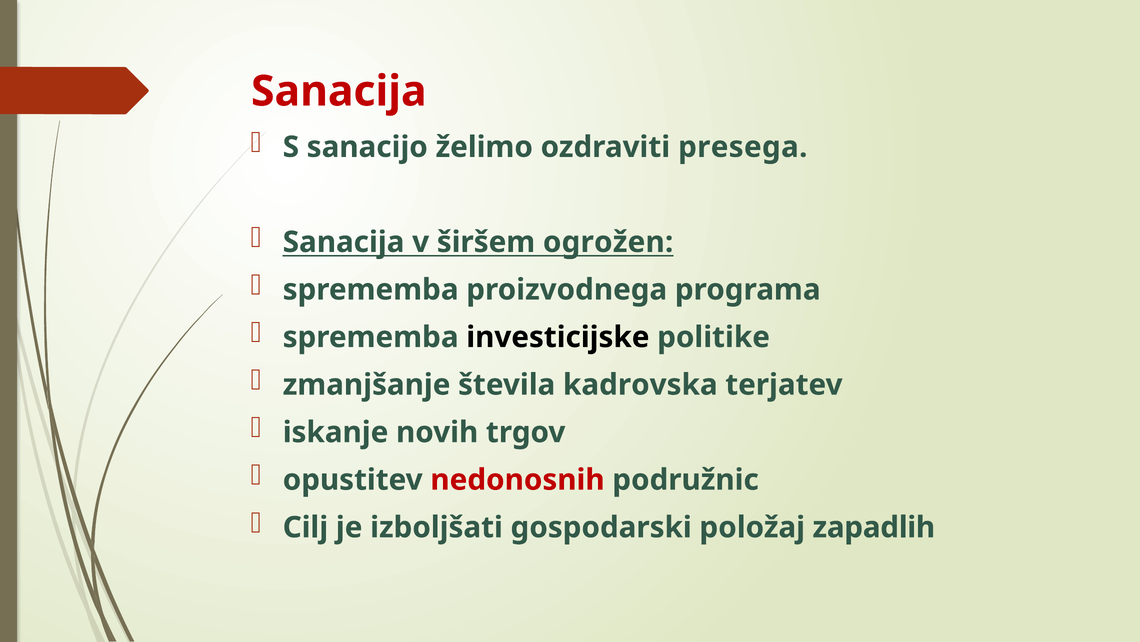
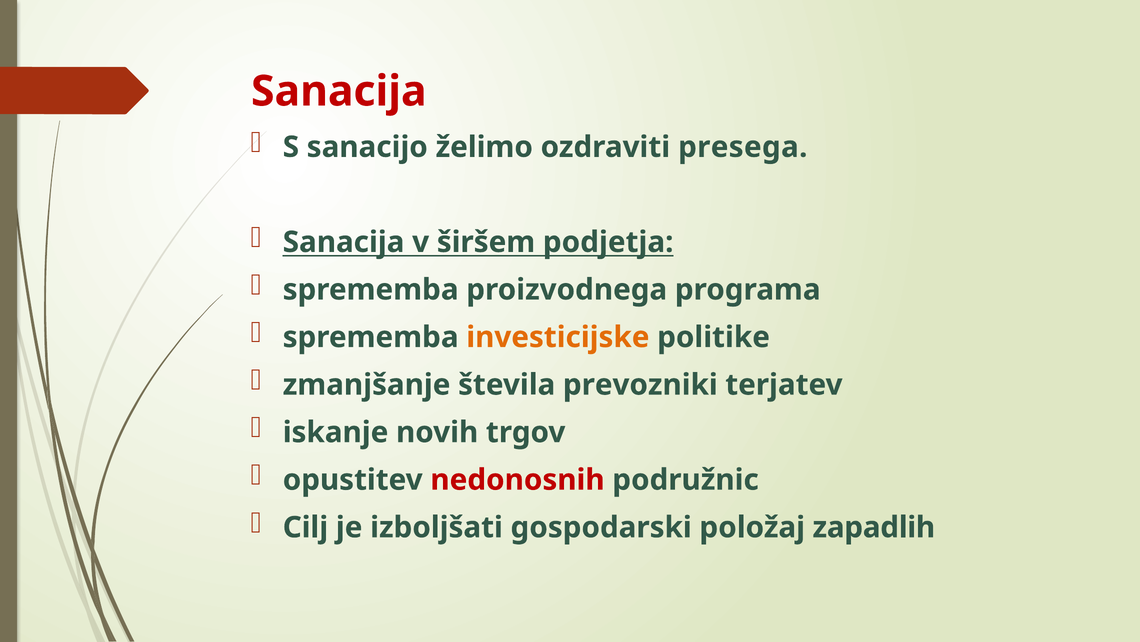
ogrožen: ogrožen -> podjetja (608, 242)
investicijske colour: black -> orange (558, 337)
kadrovska: kadrovska -> prevozniki (640, 384)
